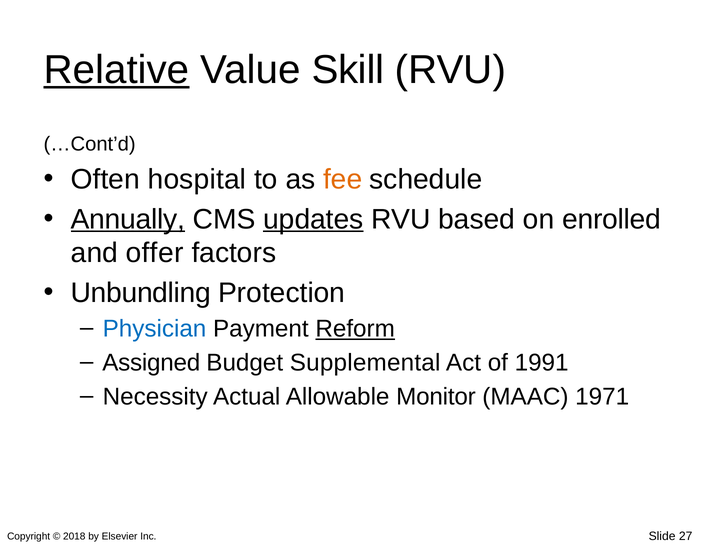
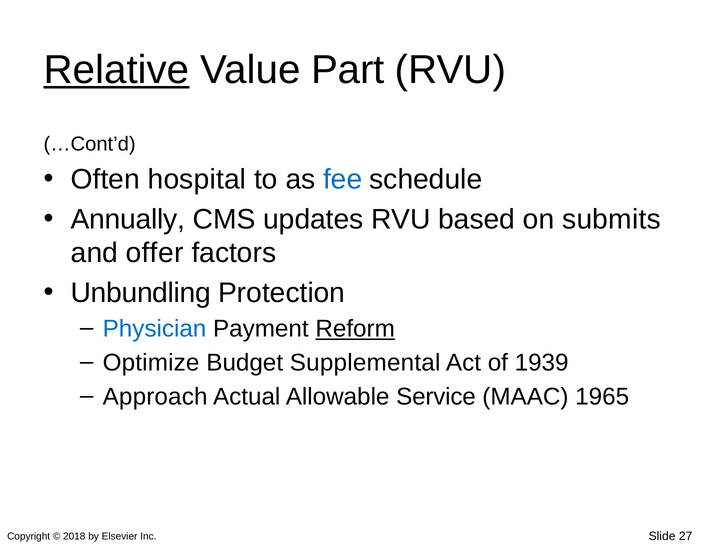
Skill: Skill -> Part (348, 70)
fee colour: orange -> blue (343, 180)
Annually underline: present -> none (128, 219)
updates underline: present -> none (313, 219)
enrolled: enrolled -> submits (611, 219)
Assigned: Assigned -> Optimize (151, 363)
1991: 1991 -> 1939 (542, 363)
Necessity: Necessity -> Approach (155, 397)
Monitor: Monitor -> Service (436, 397)
1971: 1971 -> 1965 (602, 397)
